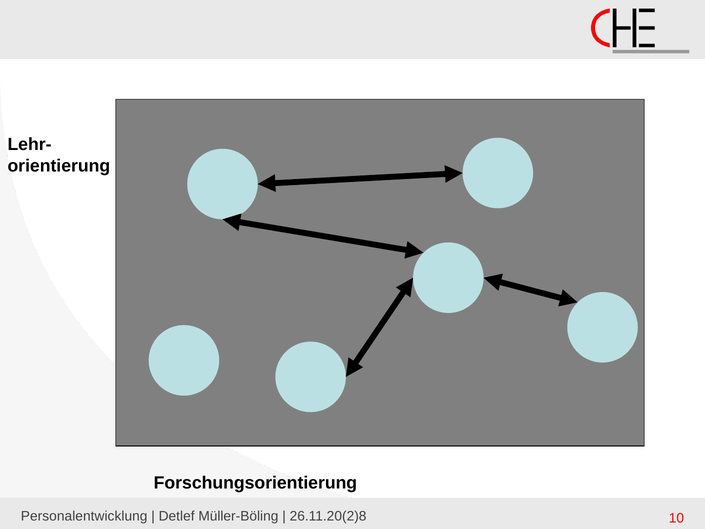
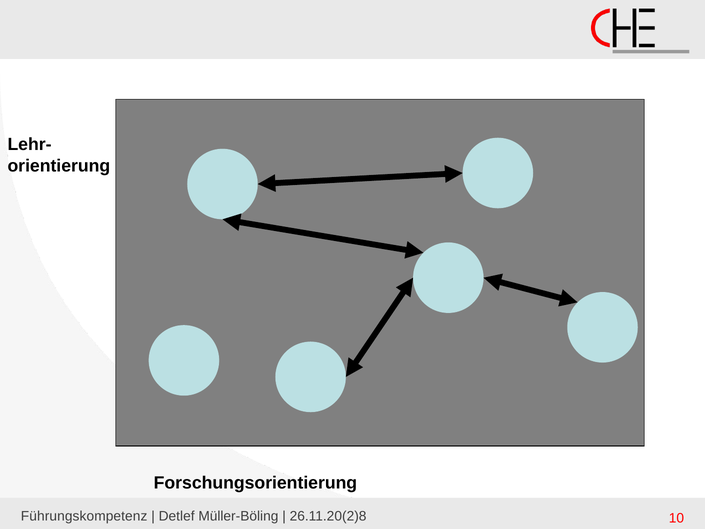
Personalentwicklung: Personalentwicklung -> Führungskompetenz (84, 516)
